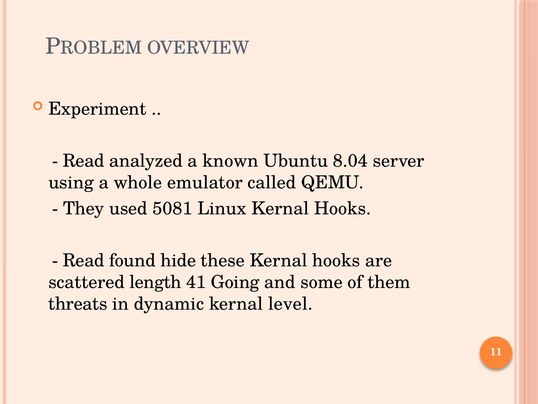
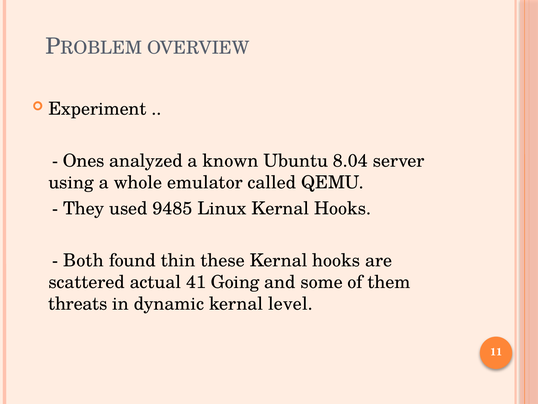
Read: Read -> Ones (84, 161)
5081: 5081 -> 9485 (172, 208)
Read: Read -> Both (83, 260)
hide: hide -> thin (178, 260)
length: length -> actual (155, 282)
